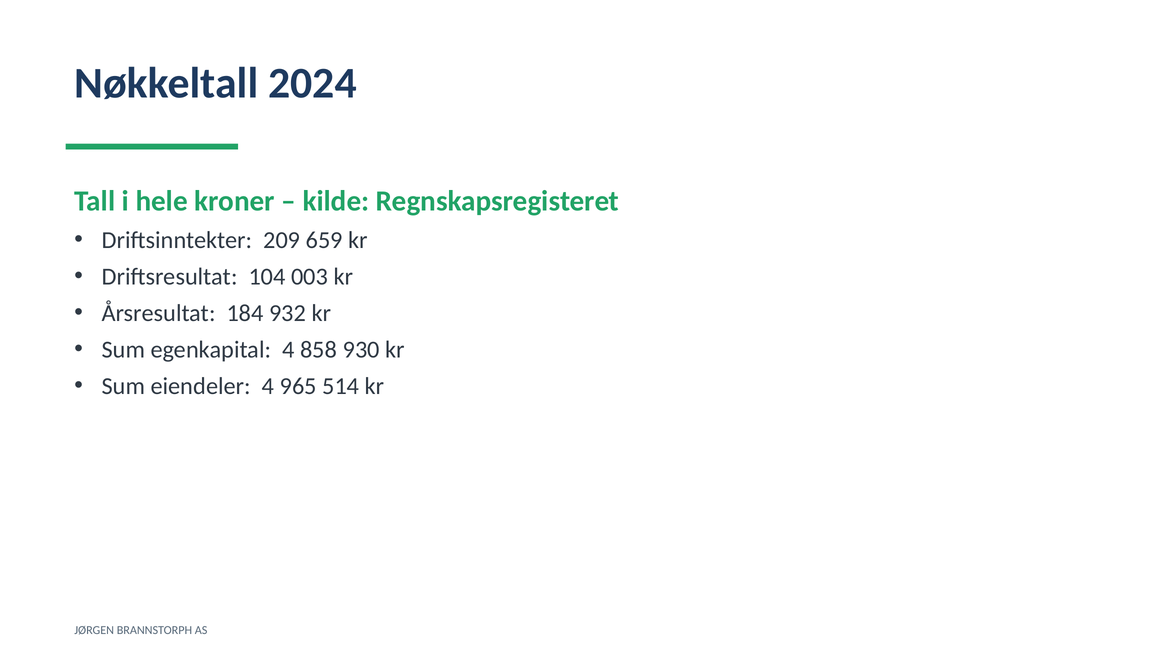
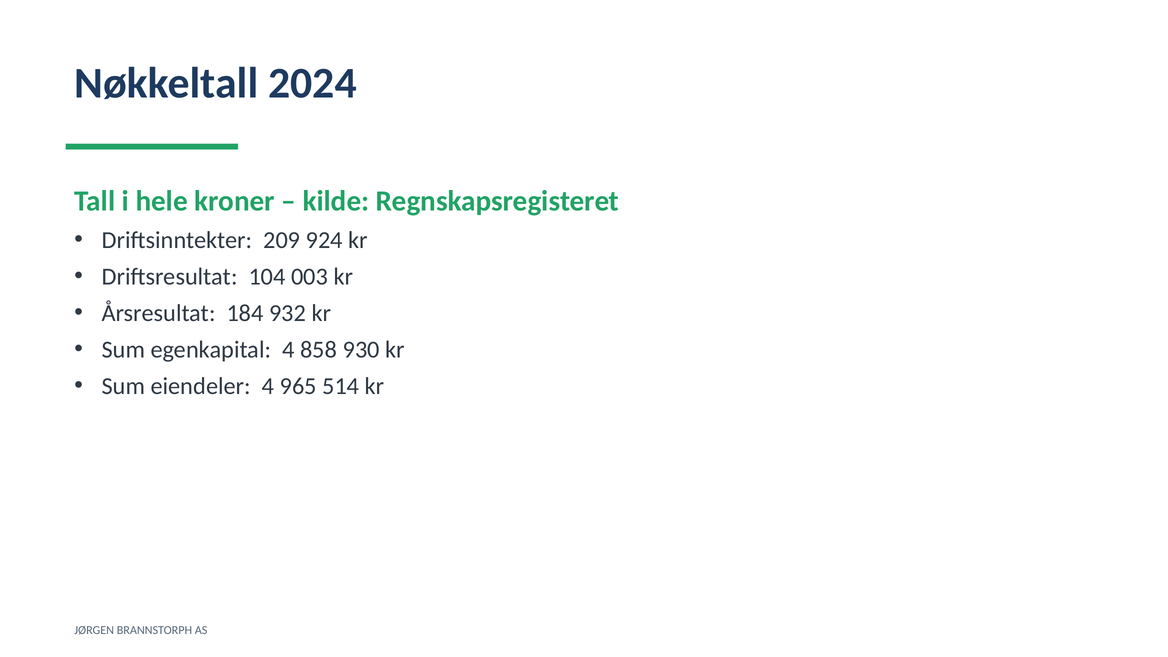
659: 659 -> 924 (324, 240)
